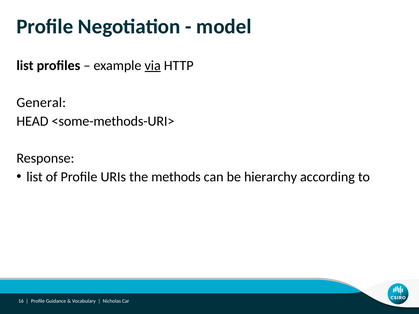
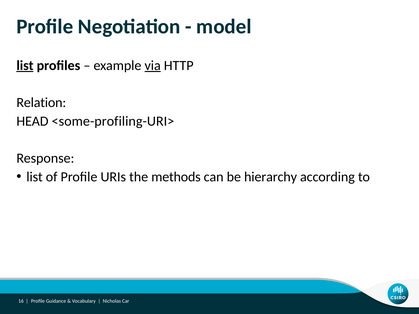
list underline: none -> present (25, 66)
General: General -> Relation (41, 103)
<some-methods-URI>: <some-methods-URI> -> <some-profiling-URI> (113, 121)
